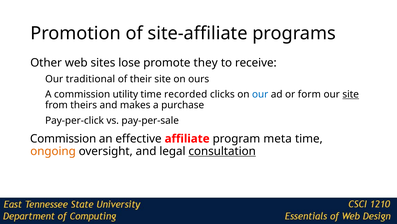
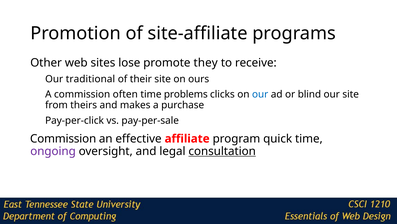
utility: utility -> often (125, 94)
recorded: recorded -> problems (186, 94)
form: form -> blind (309, 94)
site underline: present -> none (351, 94)
meta: meta -> quick (278, 138)
ongoing colour: orange -> purple (53, 151)
